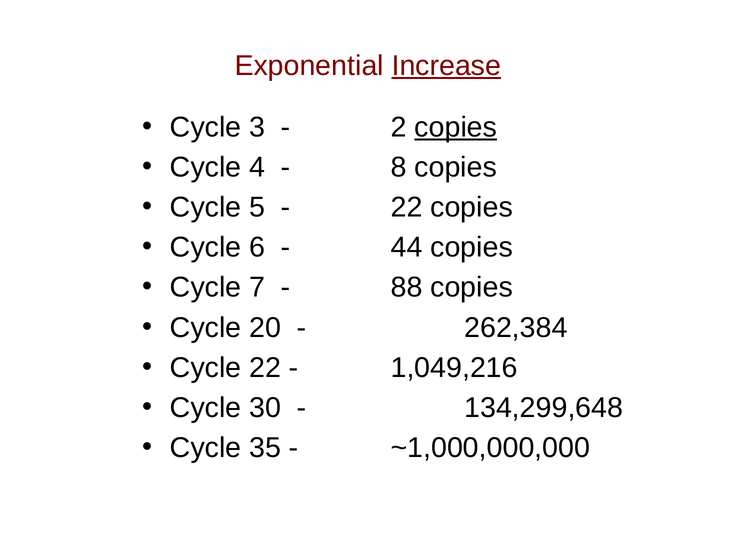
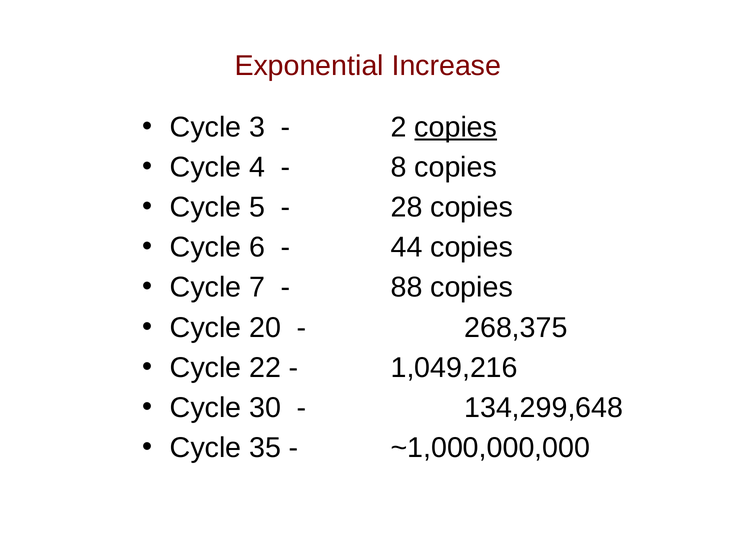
Increase underline: present -> none (446, 66)
22: 22 -> 28 (407, 207)
262,384: 262,384 -> 268,375 (516, 328)
